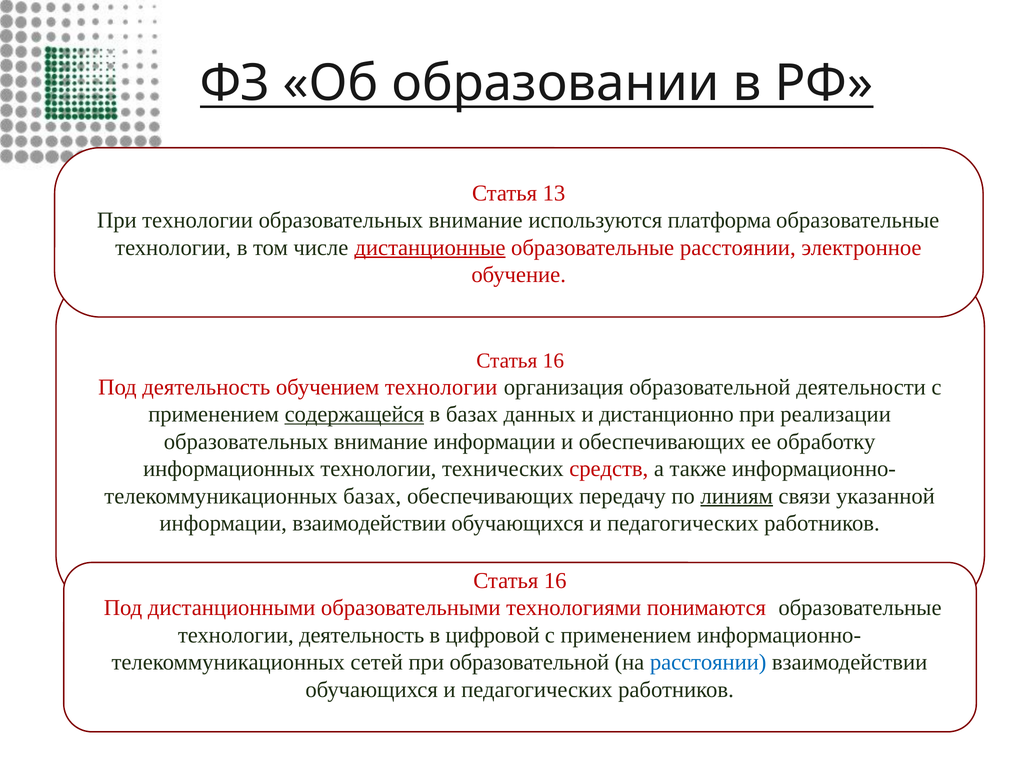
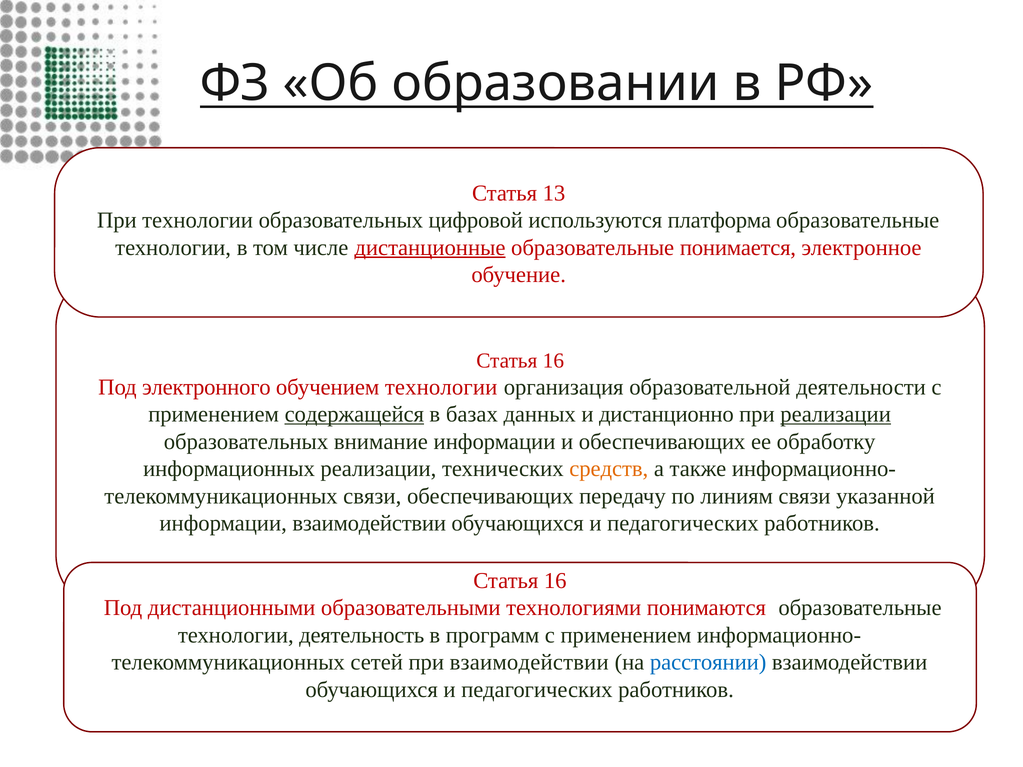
внимание: внимание -> цифровой (476, 220)
образовательные расстоянии: расстоянии -> понимается (738, 248)
Под деятельность: деятельность -> электронного (206, 387)
реализации underline: none -> present (836, 414)
информационных технологии: технологии -> реализации (378, 469)
средств colour: red -> orange (609, 469)
базах: базах -> связи (372, 496)
линиям underline: present -> none (737, 496)
цифровой: цифровой -> программ (493, 635)
при образовательной: образовательной -> взаимодействии (529, 663)
